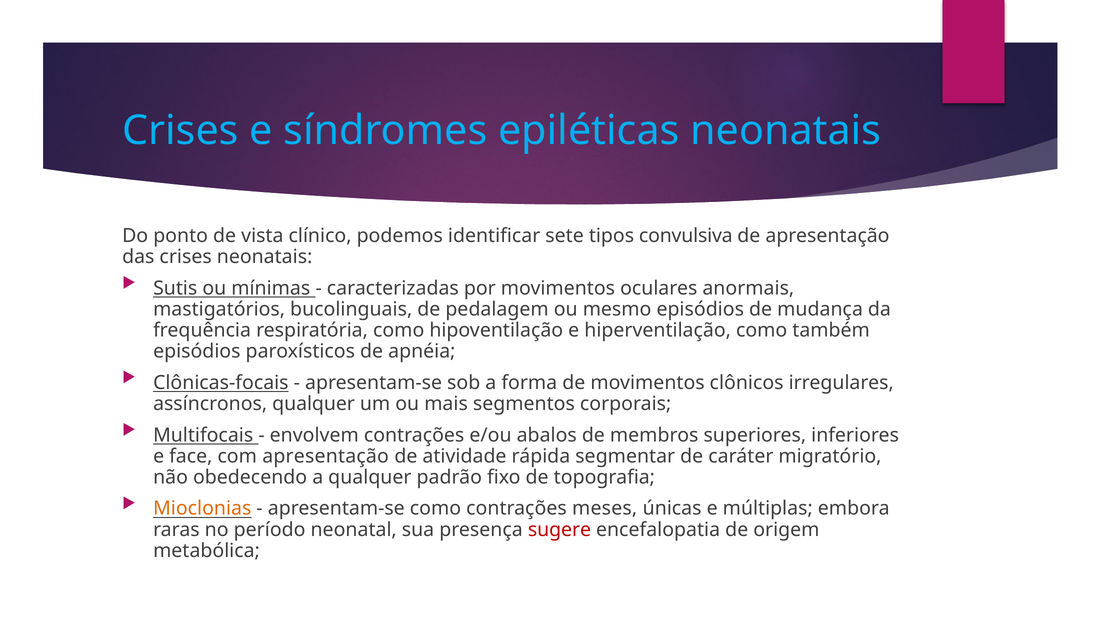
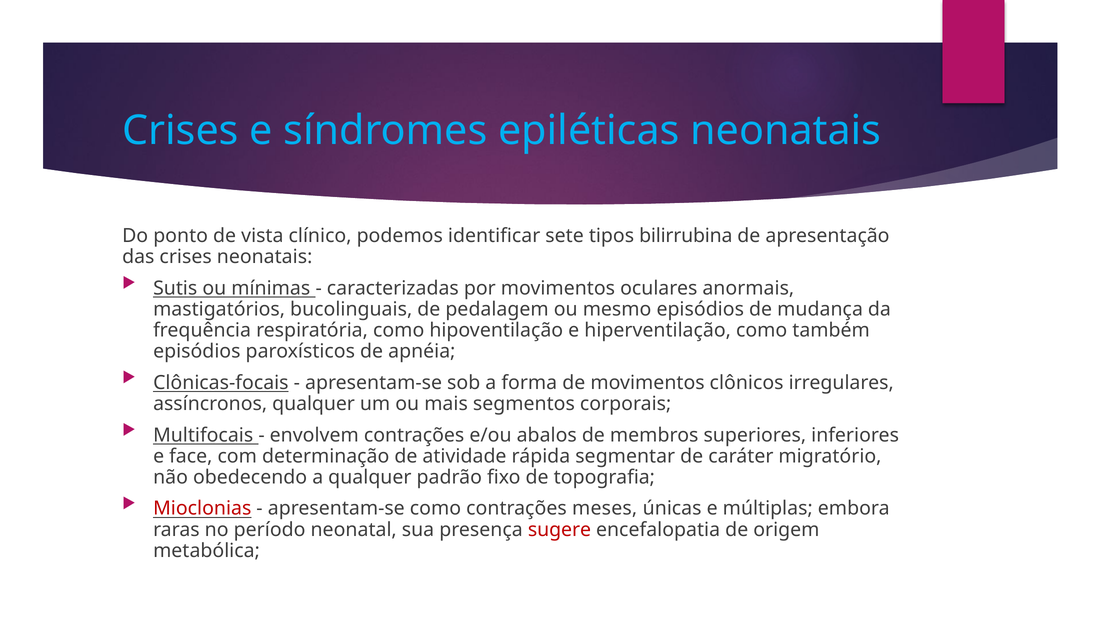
convulsiva: convulsiva -> bilirrubina (686, 236)
com apresentação: apresentação -> determinação (326, 456)
Mioclonias colour: orange -> red (202, 509)
